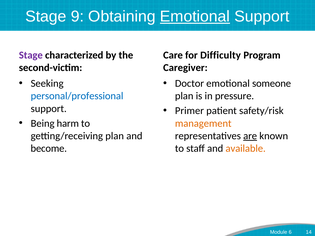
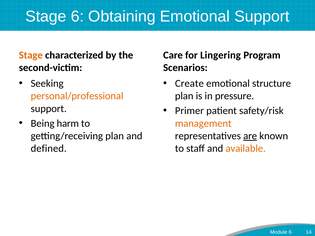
Stage 9: 9 -> 6 (77, 16)
Emotional underline: present -> none (195, 16)
Stage colour: purple -> orange (31, 55)
Difficulty: Difficulty -> Lingering (221, 55)
Caregiver: Caregiver -> Scenarios (185, 68)
Doctor: Doctor -> Create (189, 84)
someone: someone -> structure (272, 84)
personal/professional colour: blue -> orange (77, 96)
become: become -> defined (49, 149)
